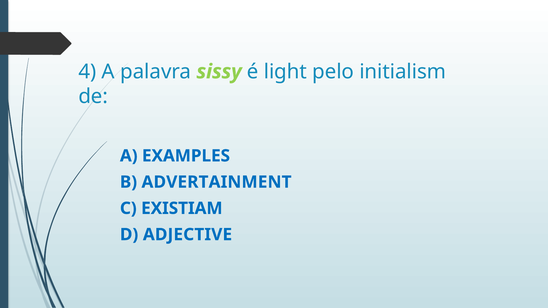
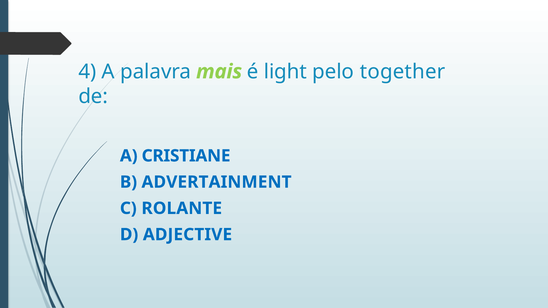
sissy: sissy -> mais (219, 72)
initialism: initialism -> together (403, 72)
EXAMPLES: EXAMPLES -> CRISTIANE (186, 156)
EXISTIAM: EXISTIAM -> ROLANTE (182, 208)
